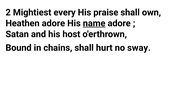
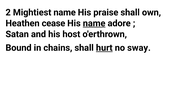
Mightiest every: every -> name (65, 12)
Heathen adore: adore -> cease (53, 23)
hurt underline: none -> present (104, 47)
